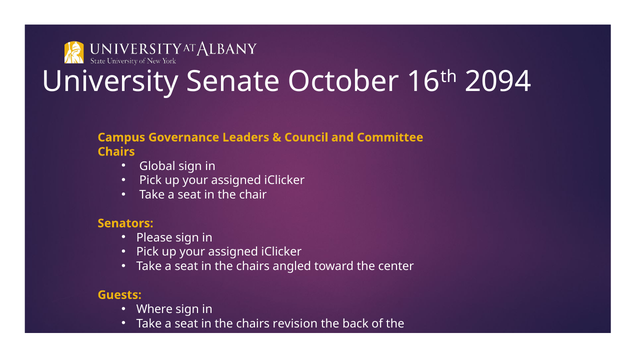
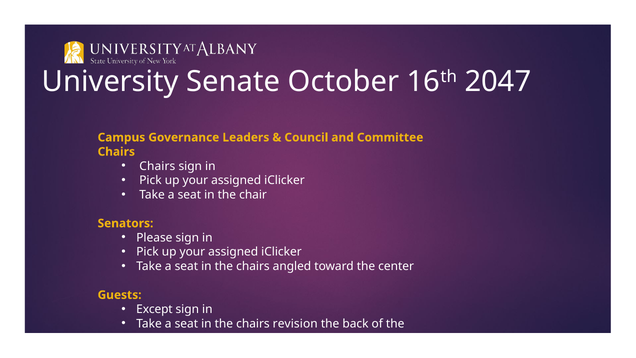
2094: 2094 -> 2047 (498, 82)
Global: Global -> Chairs (157, 166)
Where: Where -> Except (154, 309)
